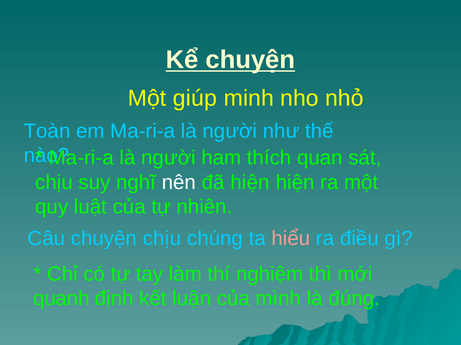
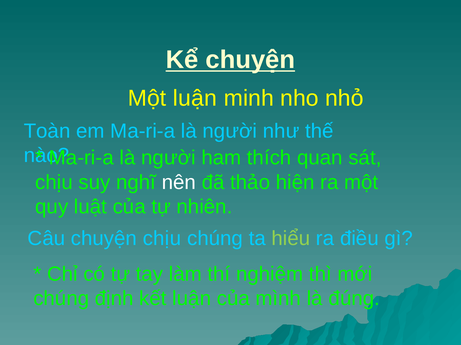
Một giúp: giúp -> luận (195, 98)
đã hiện: hiện -> thảo (250, 183)
hiểu colour: pink -> light green (291, 239)
quanh: quanh -> chúng (61, 299)
